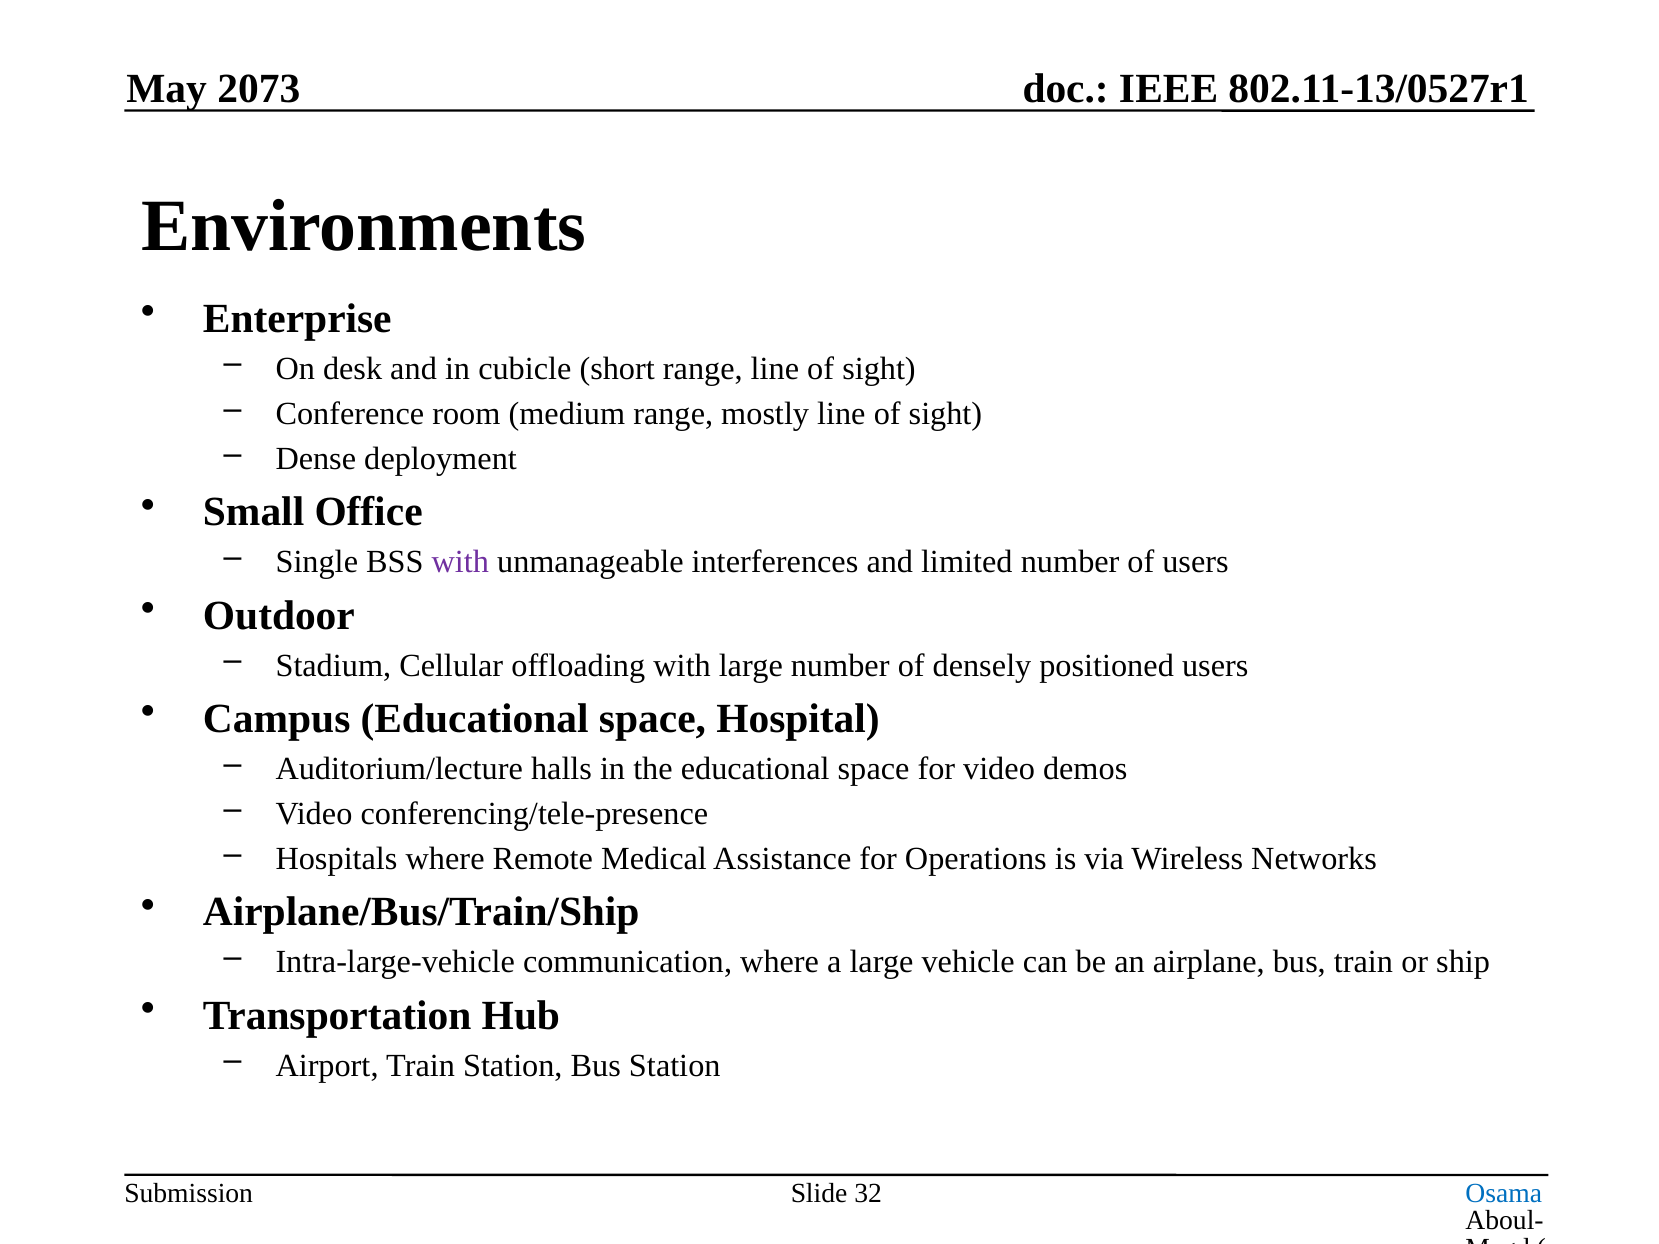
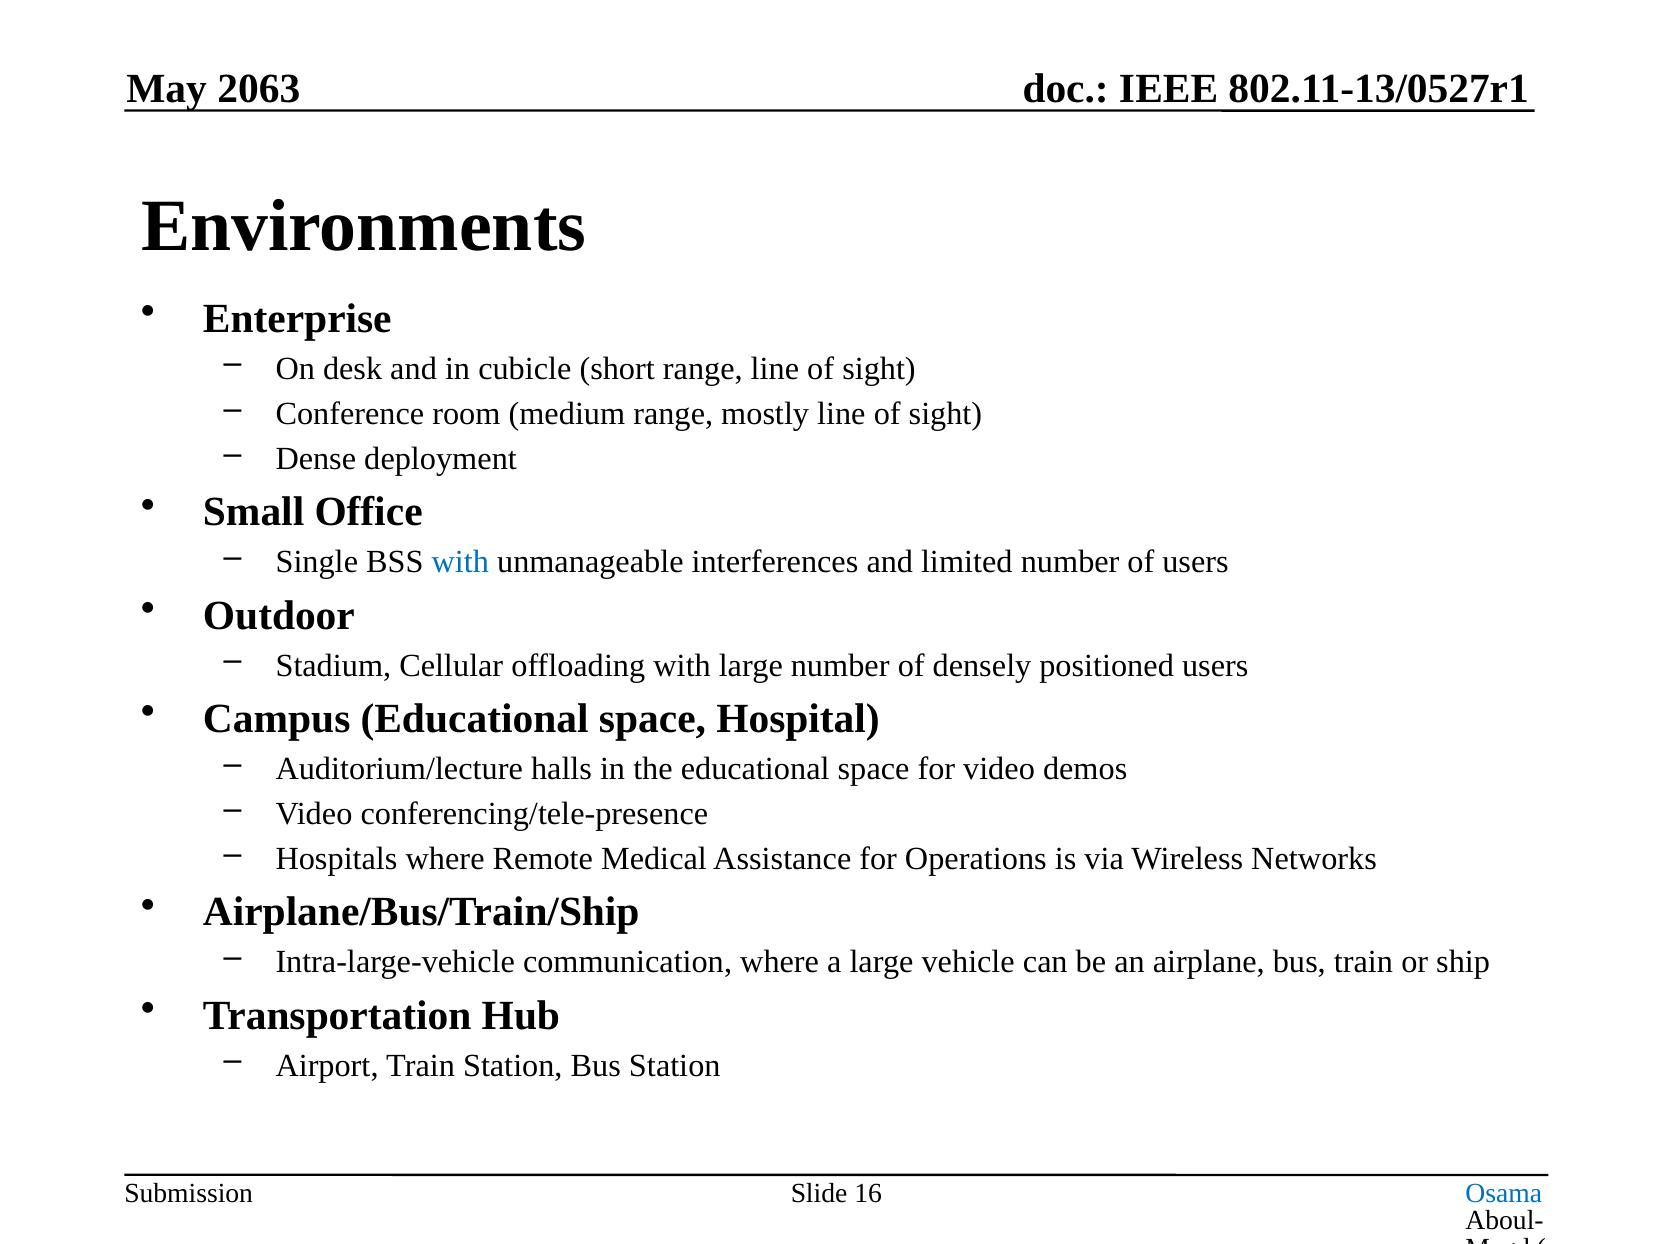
2073: 2073 -> 2063 (259, 89)
with colour: purple -> blue (460, 562)
32: 32 -> 16 (868, 1193)
